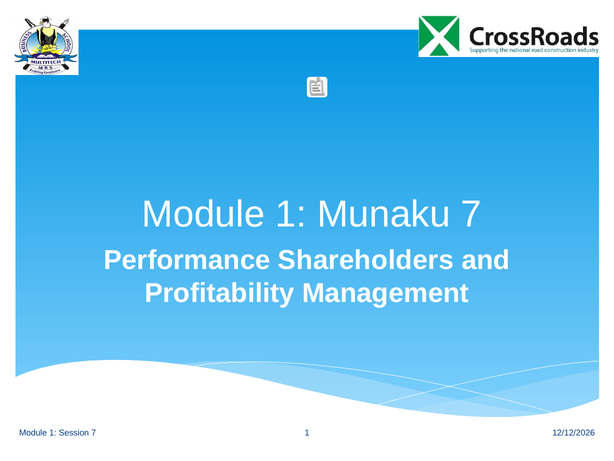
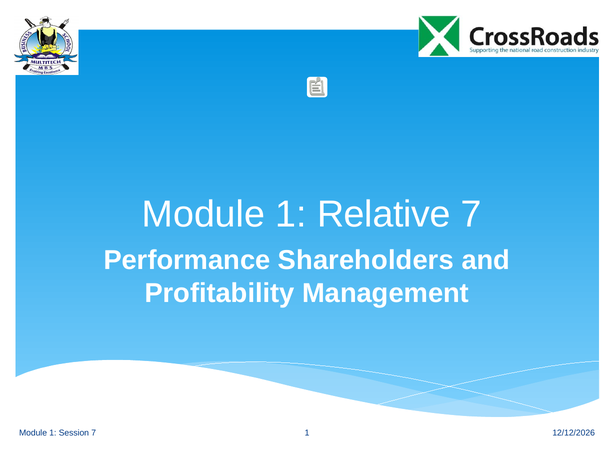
Munaku: Munaku -> Relative (384, 214)
